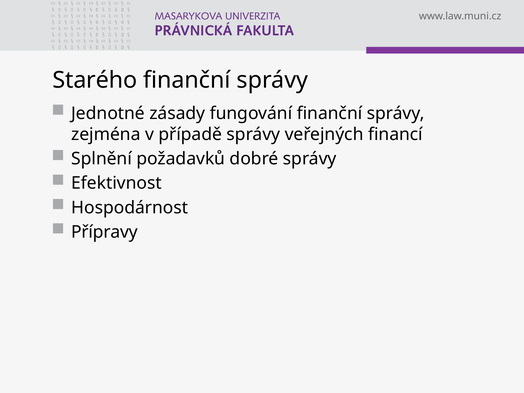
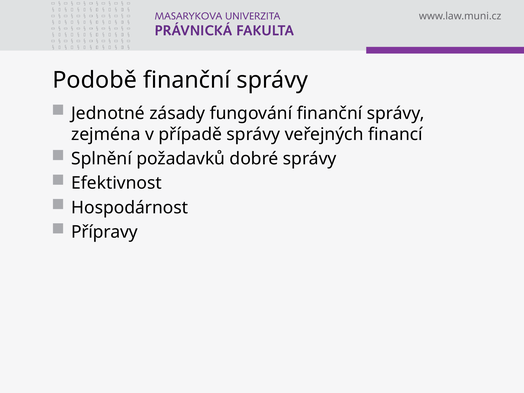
Starého: Starého -> Podobě (95, 80)
